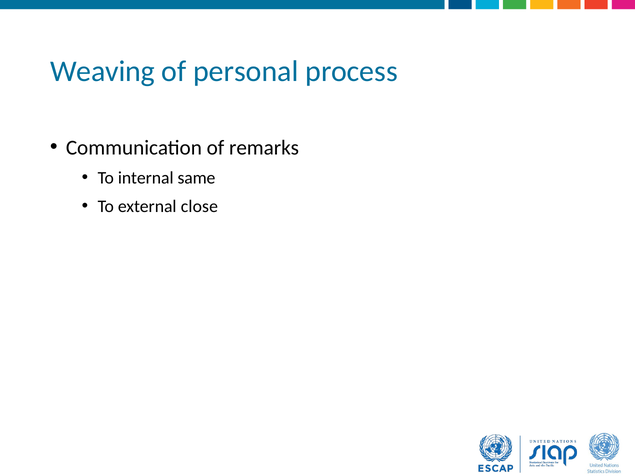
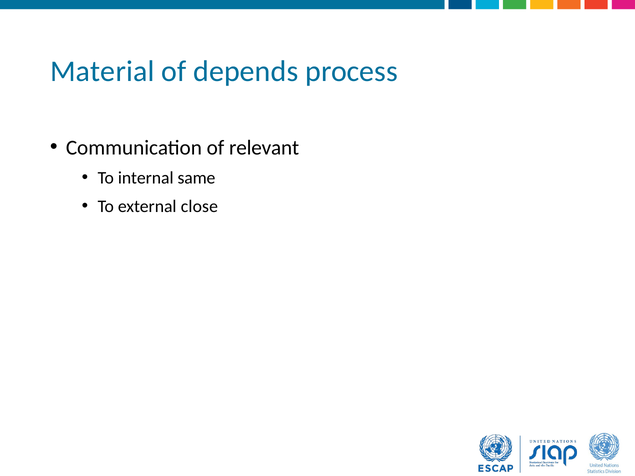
Weaving: Weaving -> Material (102, 71)
personal: personal -> depends (246, 71)
remarks: remarks -> relevant (264, 148)
